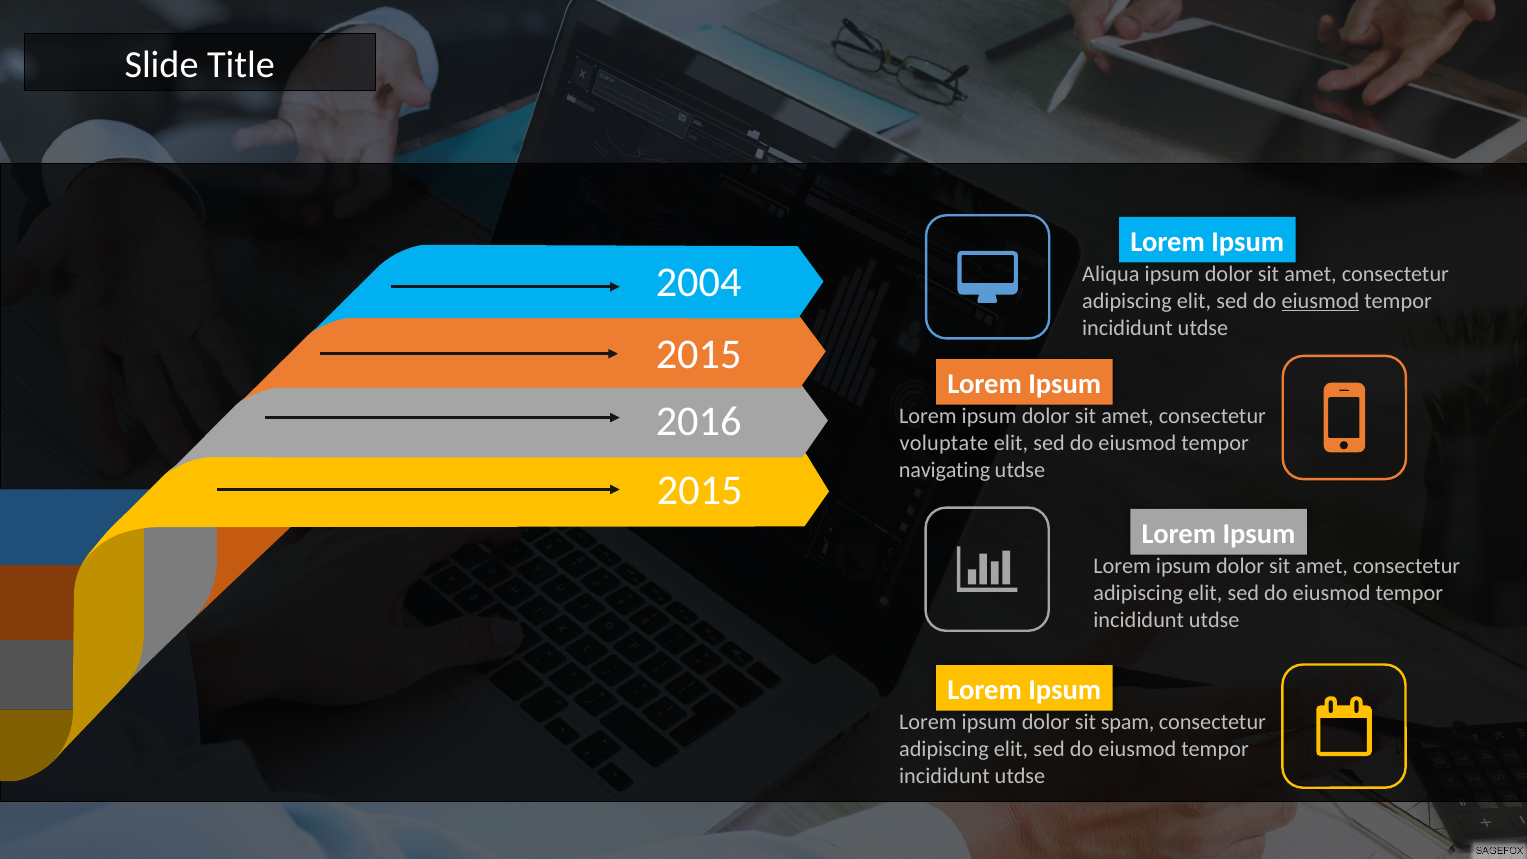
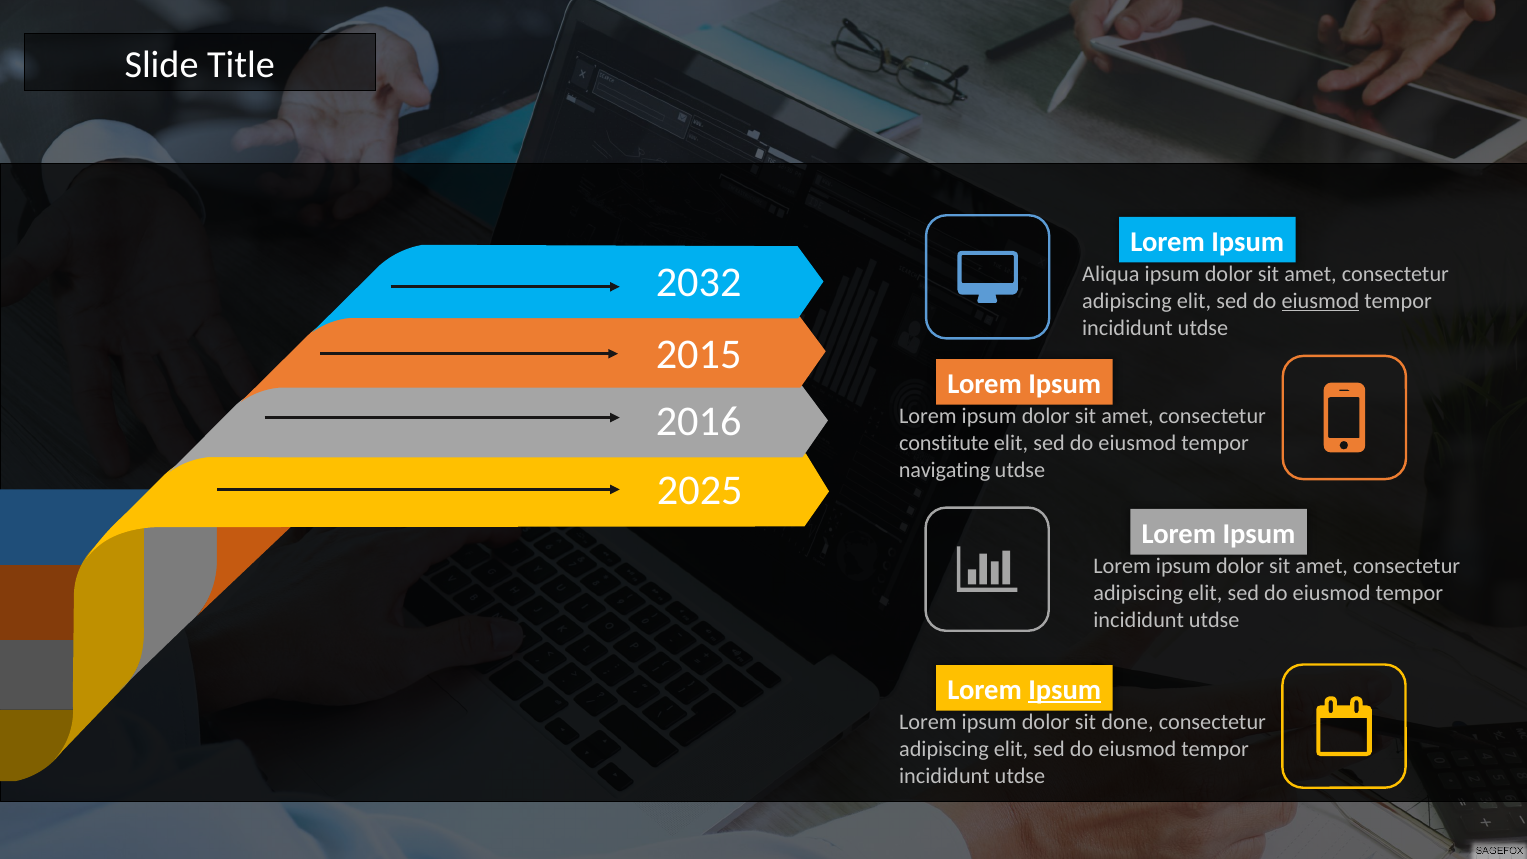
2004: 2004 -> 2032 (699, 283)
voluptate: voluptate -> constitute (944, 443)
2015: 2015 -> 2025 (700, 491)
Ipsum underline: none -> present (1065, 690)
spam: spam -> done (1127, 722)
